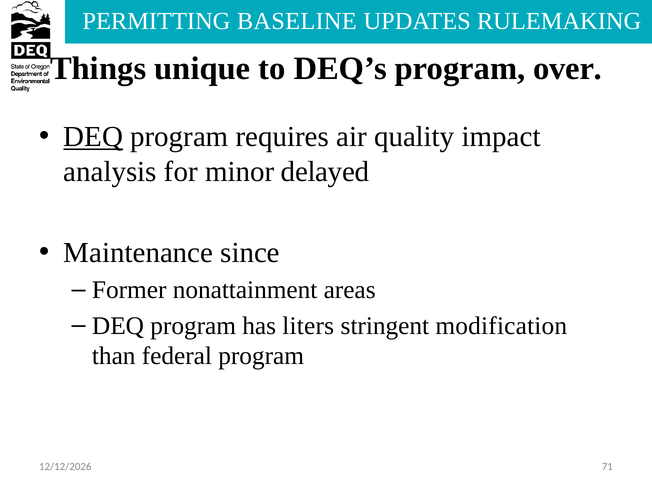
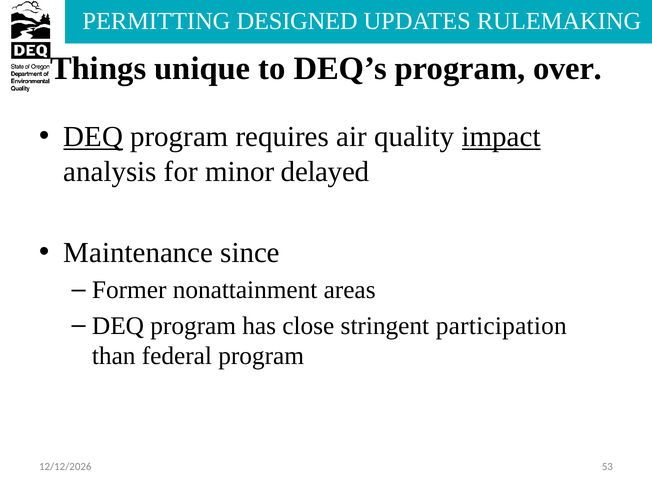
BASELINE: BASELINE -> DESIGNED (297, 21)
impact underline: none -> present (501, 137)
liters: liters -> close (308, 326)
modification: modification -> participation (501, 326)
71: 71 -> 53 (607, 467)
